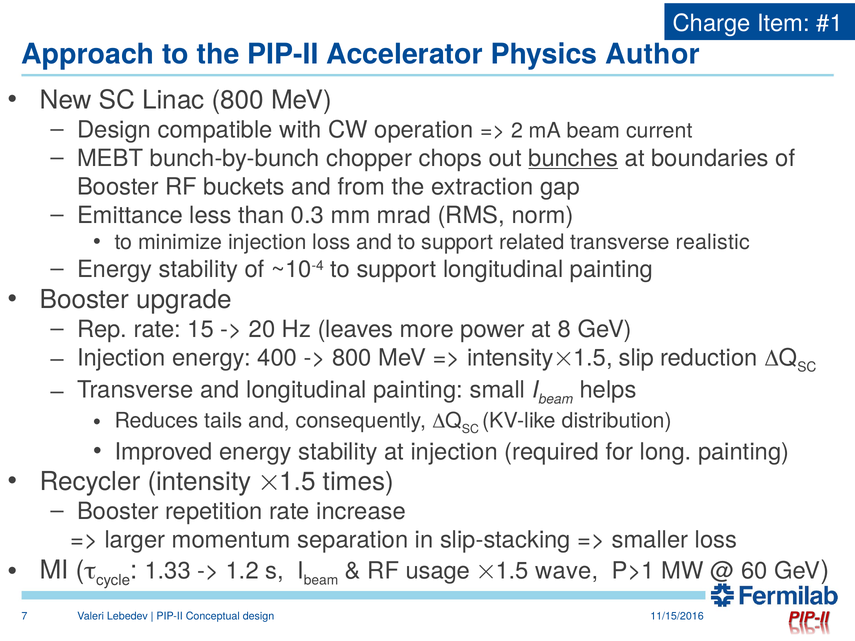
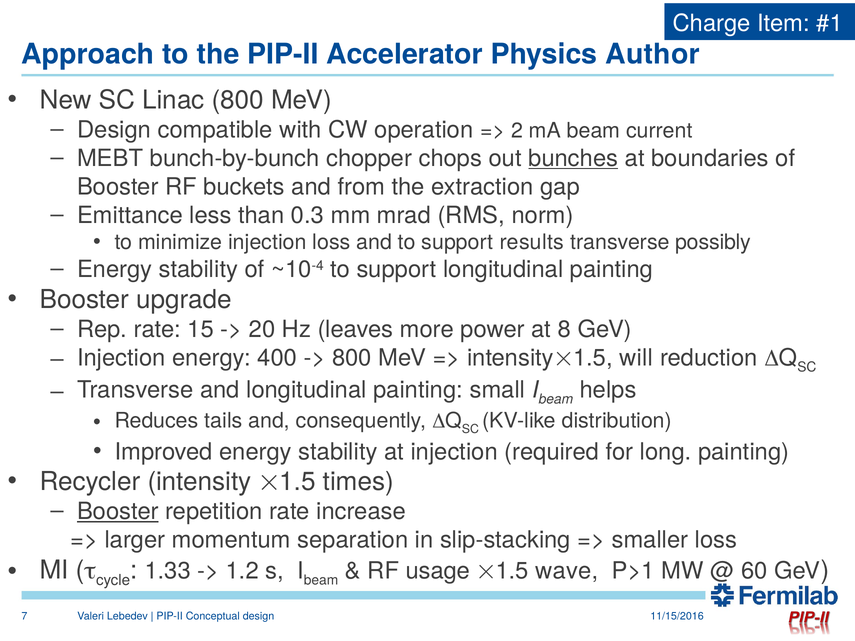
related: related -> results (532, 242)
realistic: realistic -> possibly (713, 242)
slip: slip -> will (636, 358)
Booster underline: none -> present (118, 512)
